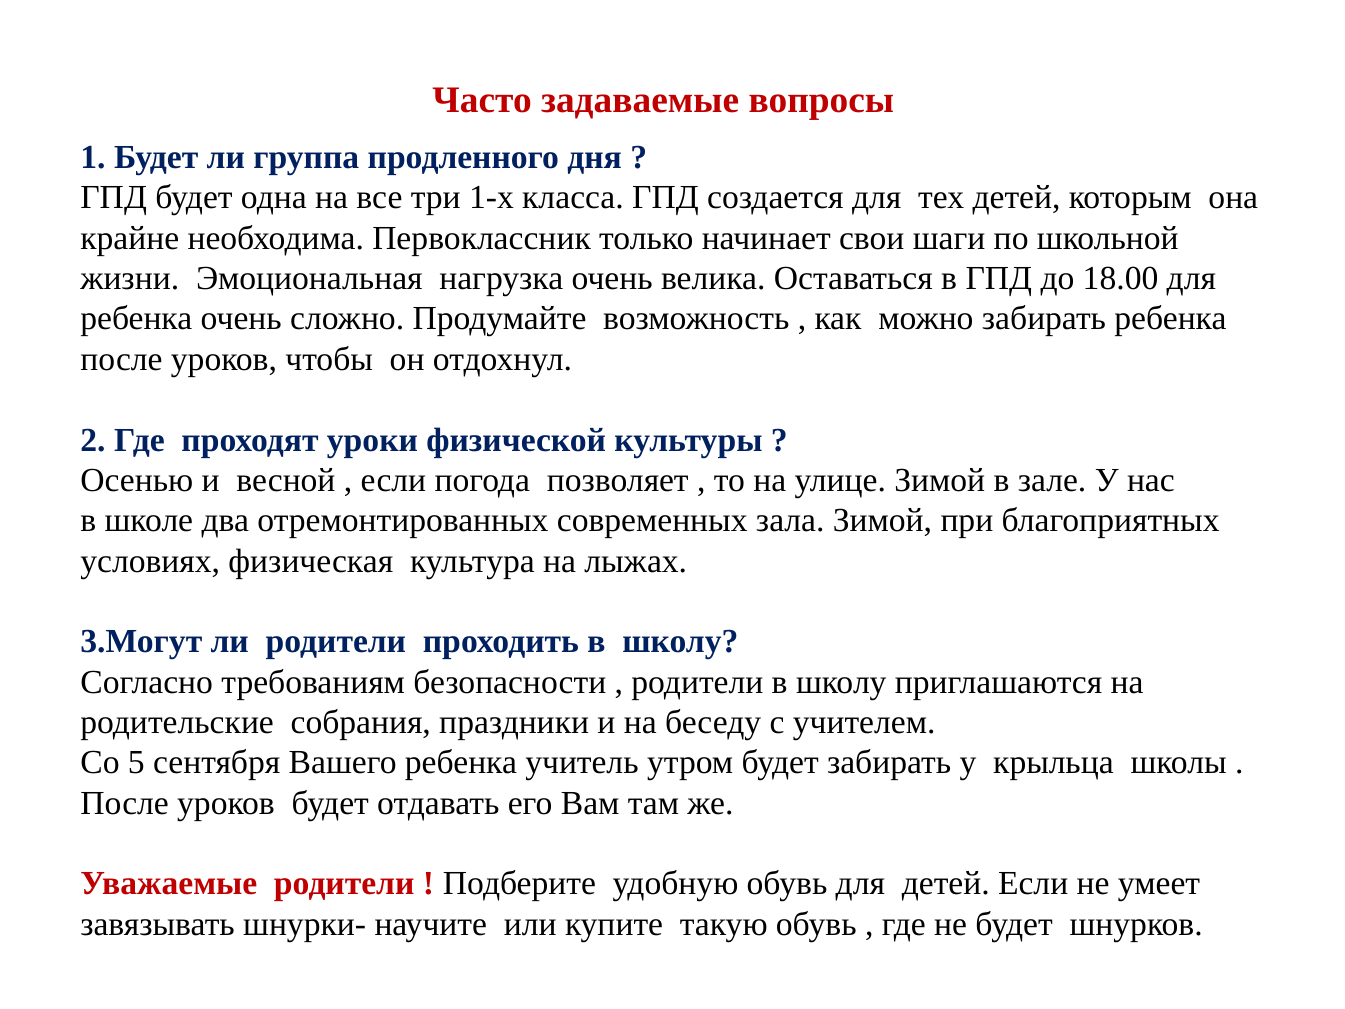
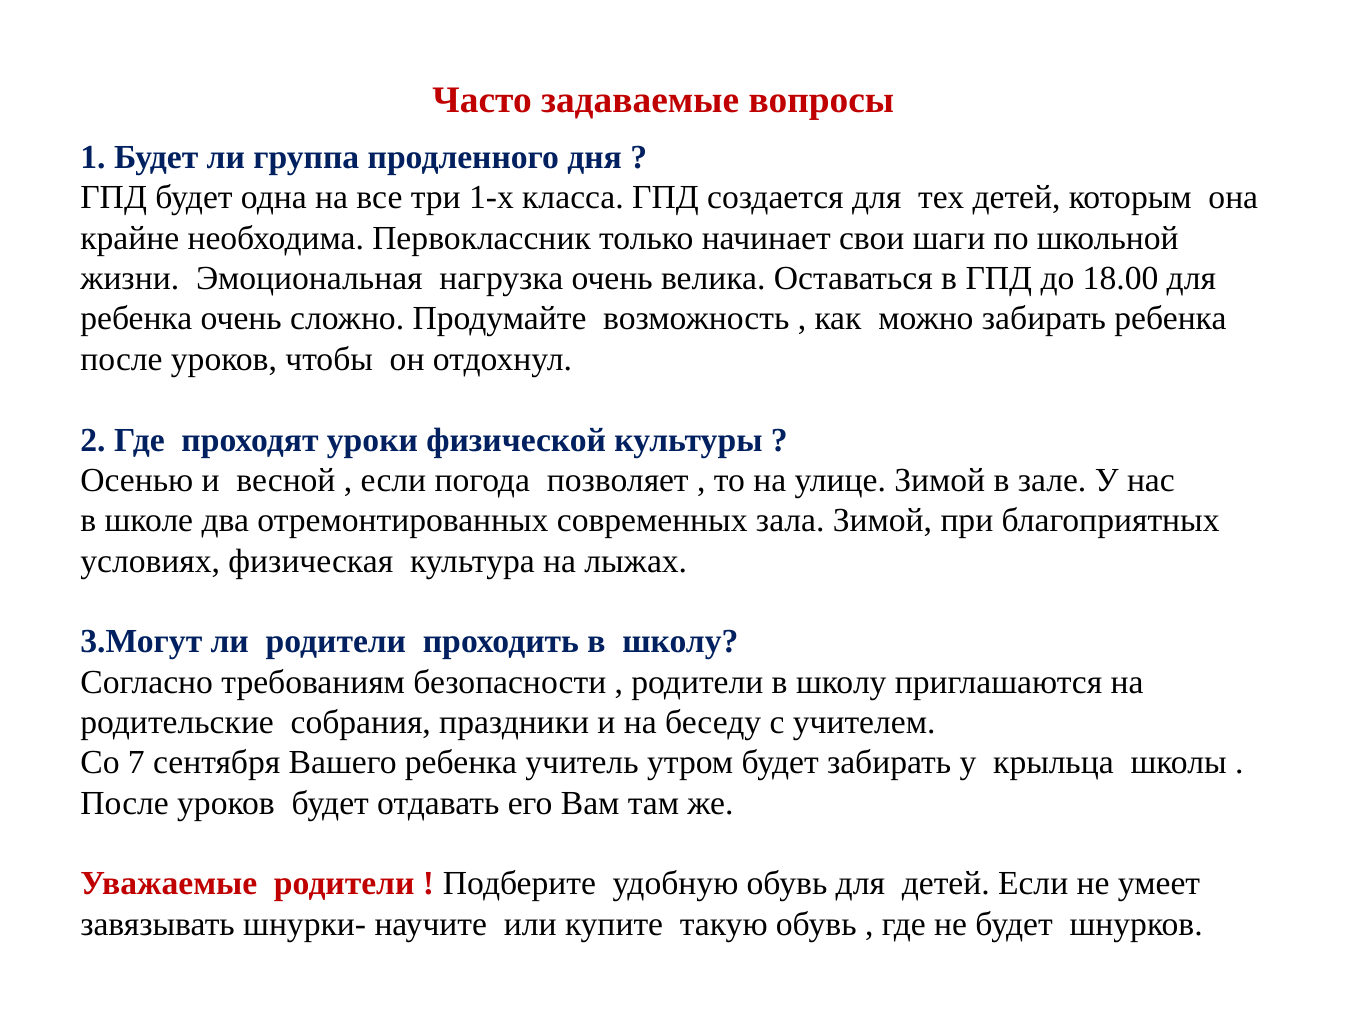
5: 5 -> 7 (136, 763)
